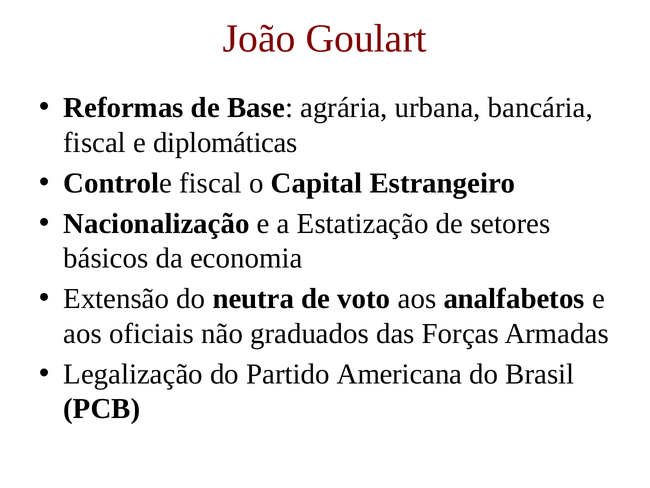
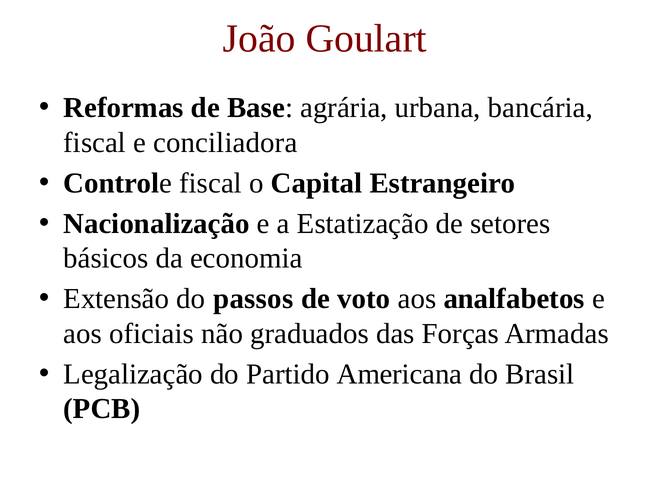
diplomáticas: diplomáticas -> conciliadora (225, 142)
neutra: neutra -> passos (253, 299)
